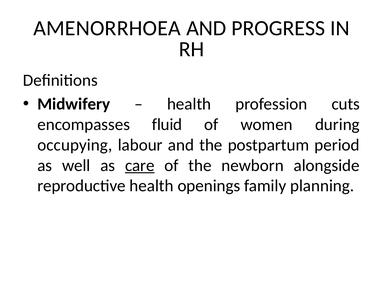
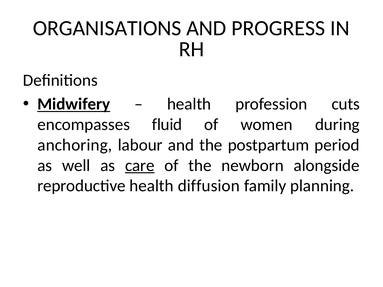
AMENORRHOEA: AMENORRHOEA -> ORGANISATIONS (107, 28)
Midwifery underline: none -> present (74, 104)
occupying: occupying -> anchoring (75, 145)
openings: openings -> diffusion (209, 186)
